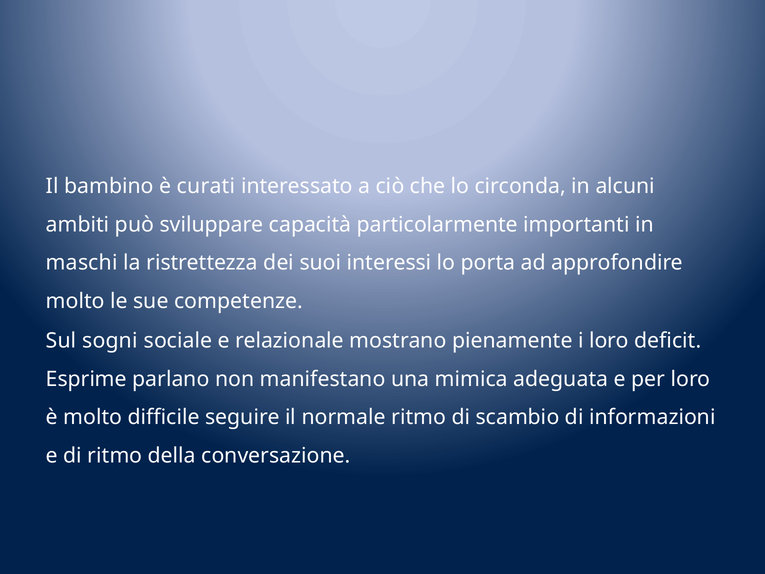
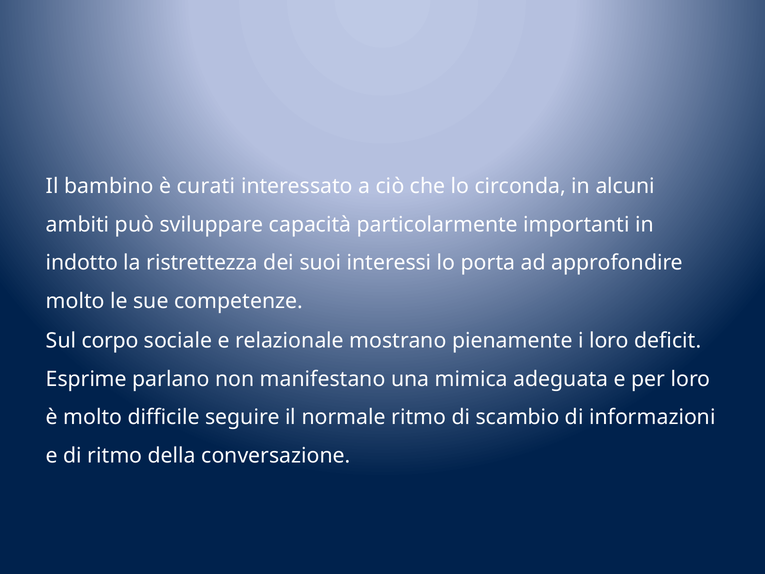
maschi: maschi -> indotto (82, 263)
sogni: sogni -> corpo (110, 341)
